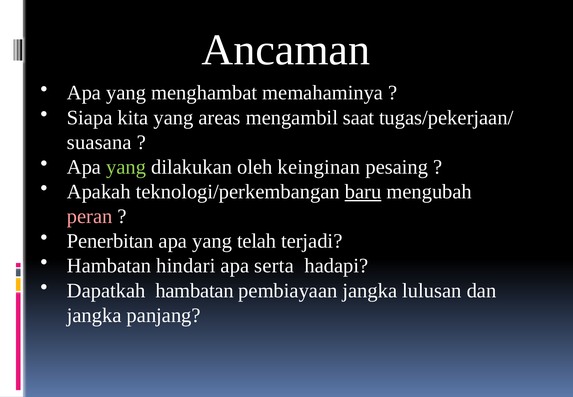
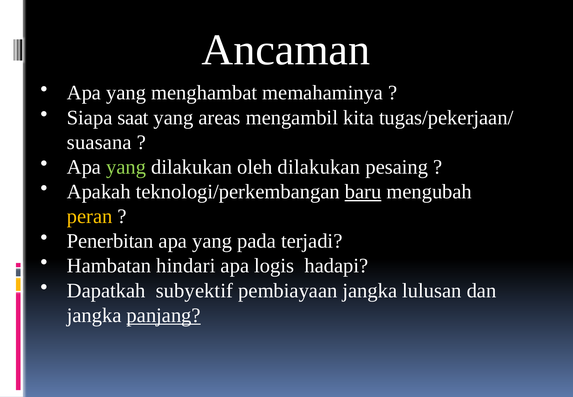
kita: kita -> saat (133, 117)
saat: saat -> kita (359, 117)
oleh keinginan: keinginan -> dilakukan (319, 167)
peran colour: pink -> yellow (90, 216)
telah: telah -> pada (257, 241)
serta: serta -> logis (274, 266)
Dapatkah hambatan: hambatan -> subyektif (194, 290)
panjang underline: none -> present (164, 315)
